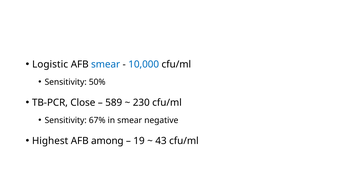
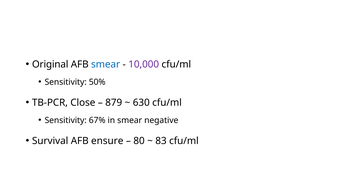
Logistic: Logistic -> Original (50, 64)
10,000 colour: blue -> purple (144, 64)
589: 589 -> 879 (114, 102)
230: 230 -> 630 (141, 102)
Highest: Highest -> Survival (50, 140)
among: among -> ensure (107, 140)
19: 19 -> 80 (139, 140)
43: 43 -> 83 (161, 140)
